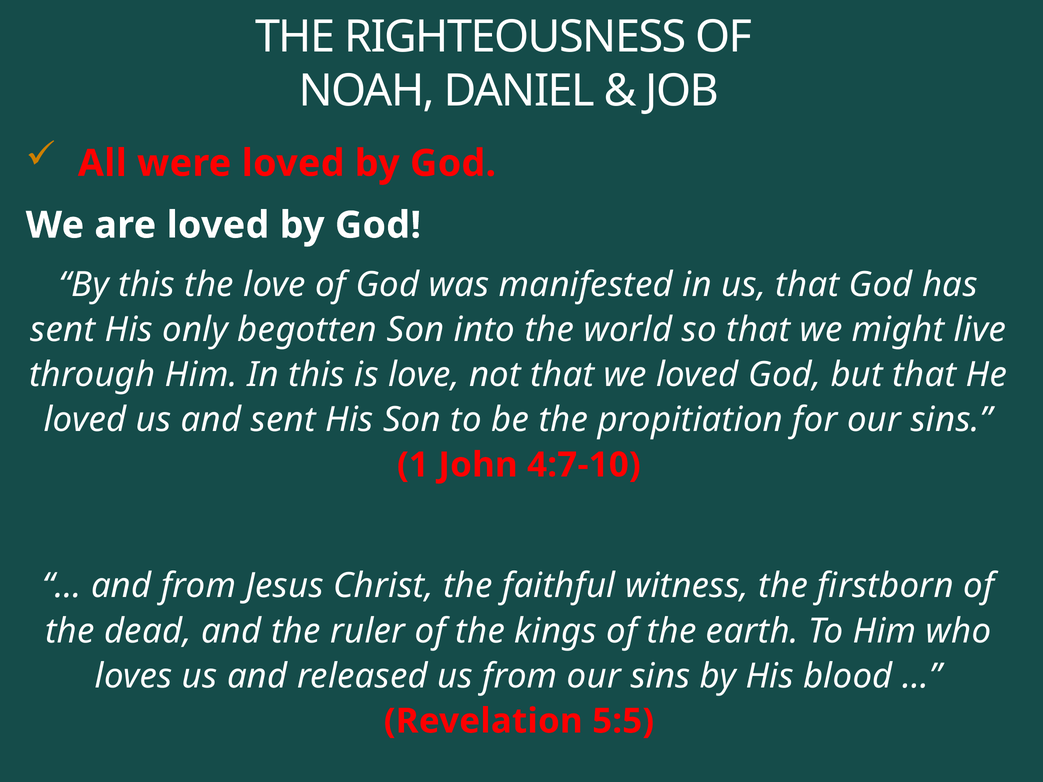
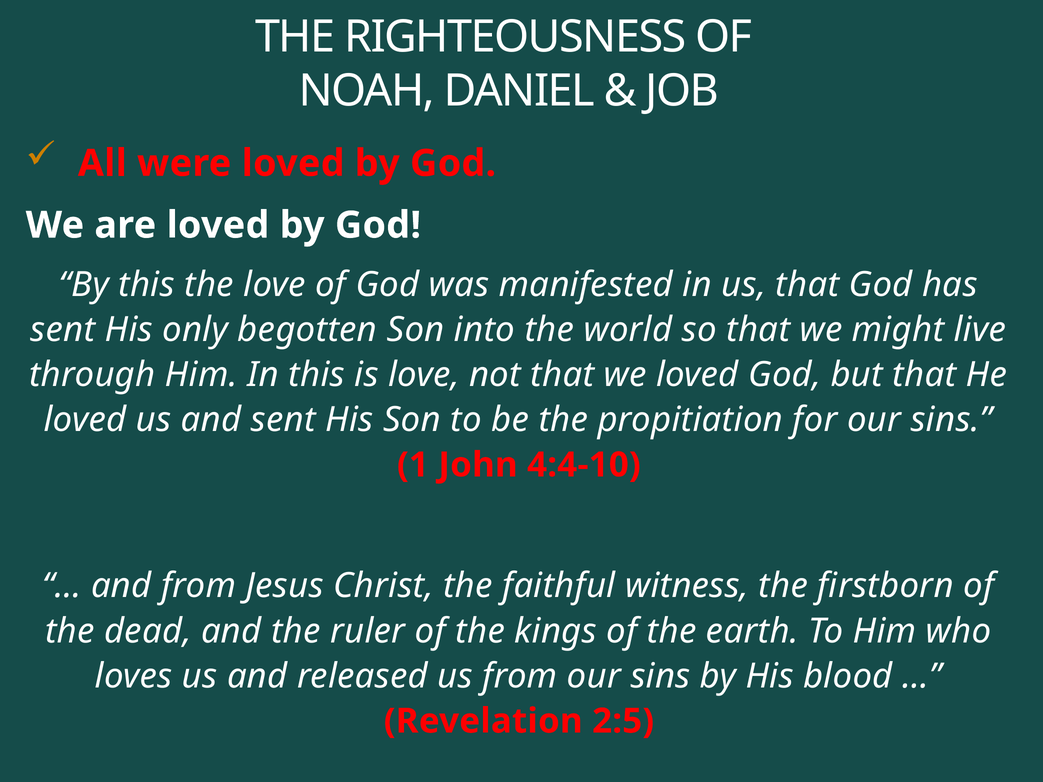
4:7-10: 4:7-10 -> 4:4-10 (584, 465)
5:5: 5:5 -> 2:5 (623, 721)
